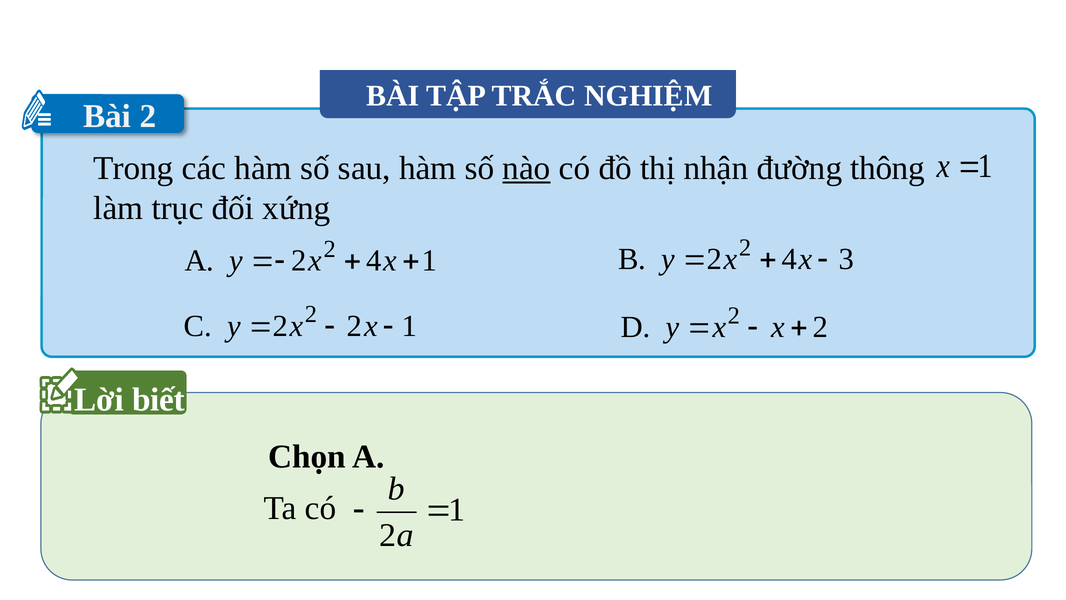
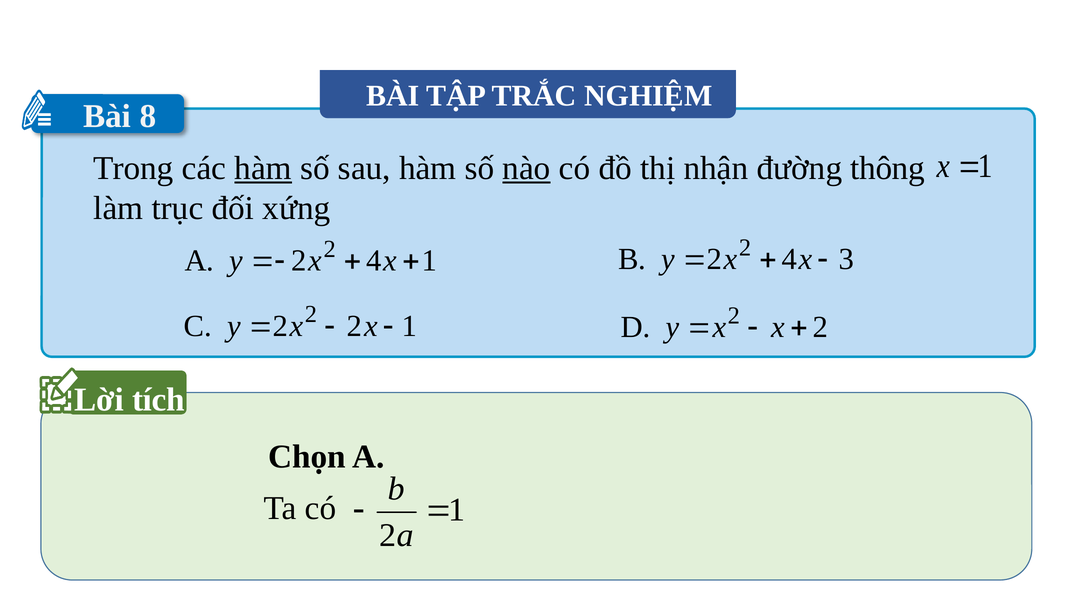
Bài 2: 2 -> 8 (148, 116)
hàm underline: none -> present (263, 168)
biết: biết -> tích (159, 399)
